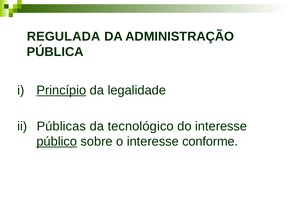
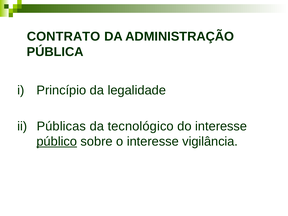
REGULADA: REGULADA -> CONTRATO (64, 37)
Princípio underline: present -> none (61, 90)
conforme: conforme -> vigilância (210, 142)
